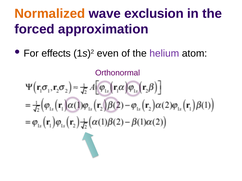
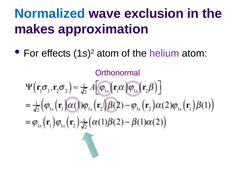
Normalized colour: orange -> blue (50, 14)
forced: forced -> makes (35, 29)
1s)2 even: even -> atom (108, 53)
